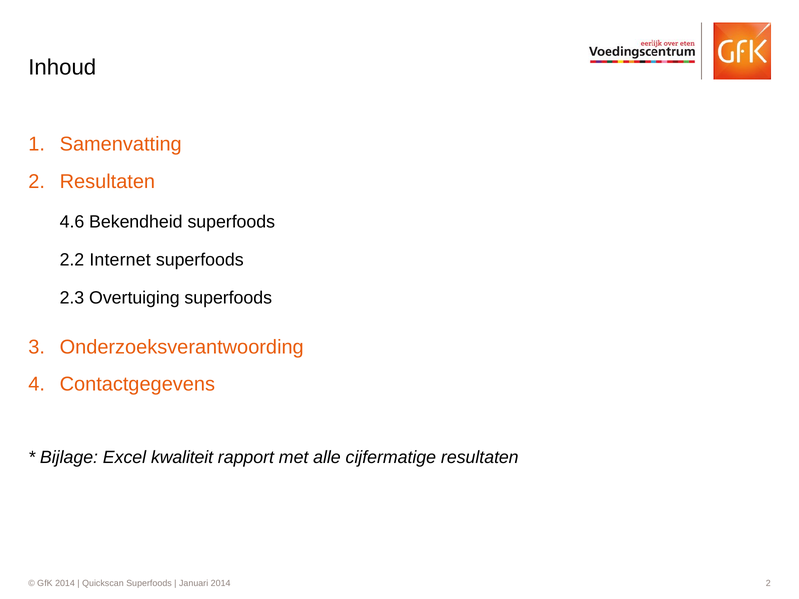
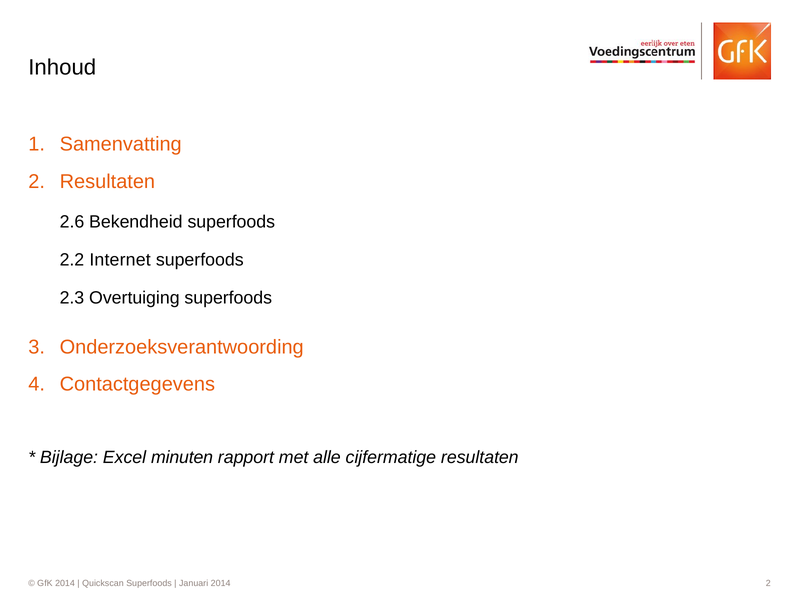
4.6: 4.6 -> 2.6 (72, 222)
kwaliteit: kwaliteit -> minuten (182, 458)
